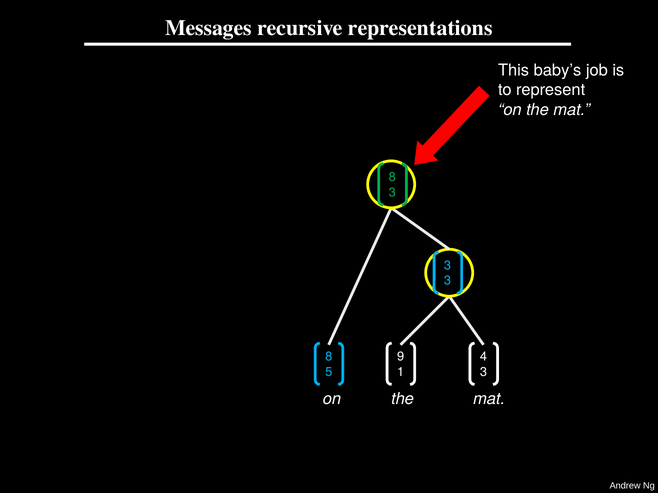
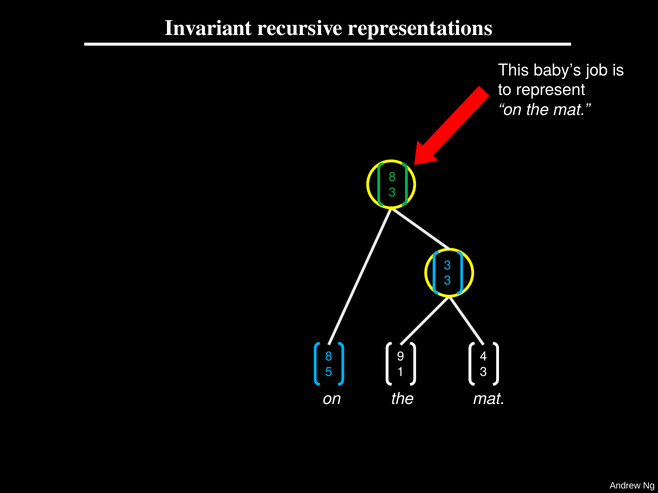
Messages: Messages -> Invariant (209, 28)
